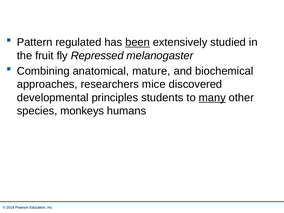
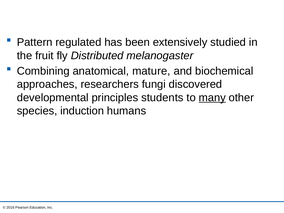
been underline: present -> none (138, 42)
Repressed: Repressed -> Distributed (97, 56)
mice: mice -> fungi (154, 84)
monkeys: monkeys -> induction (82, 111)
